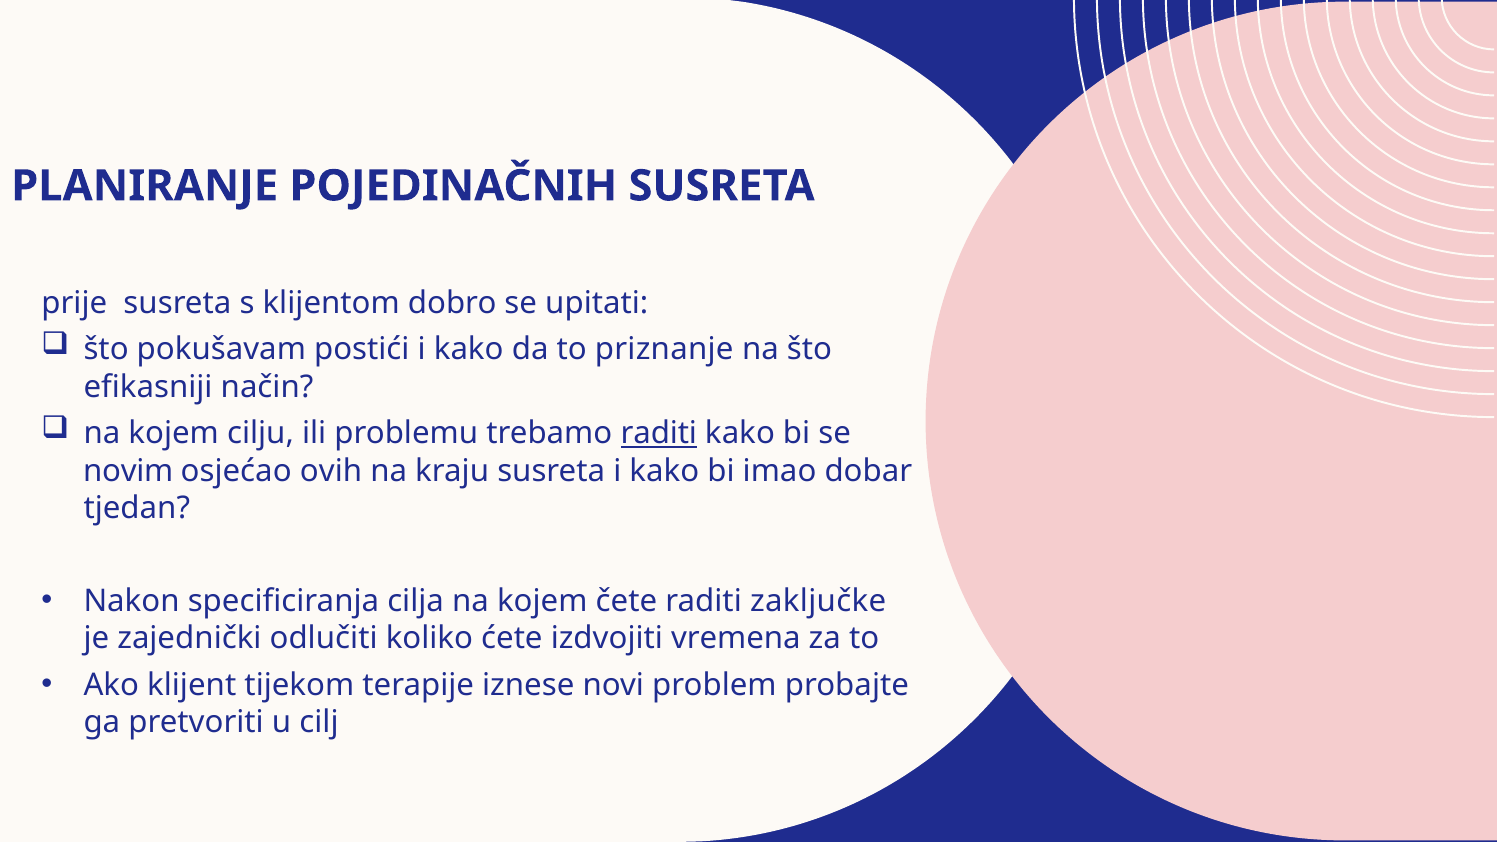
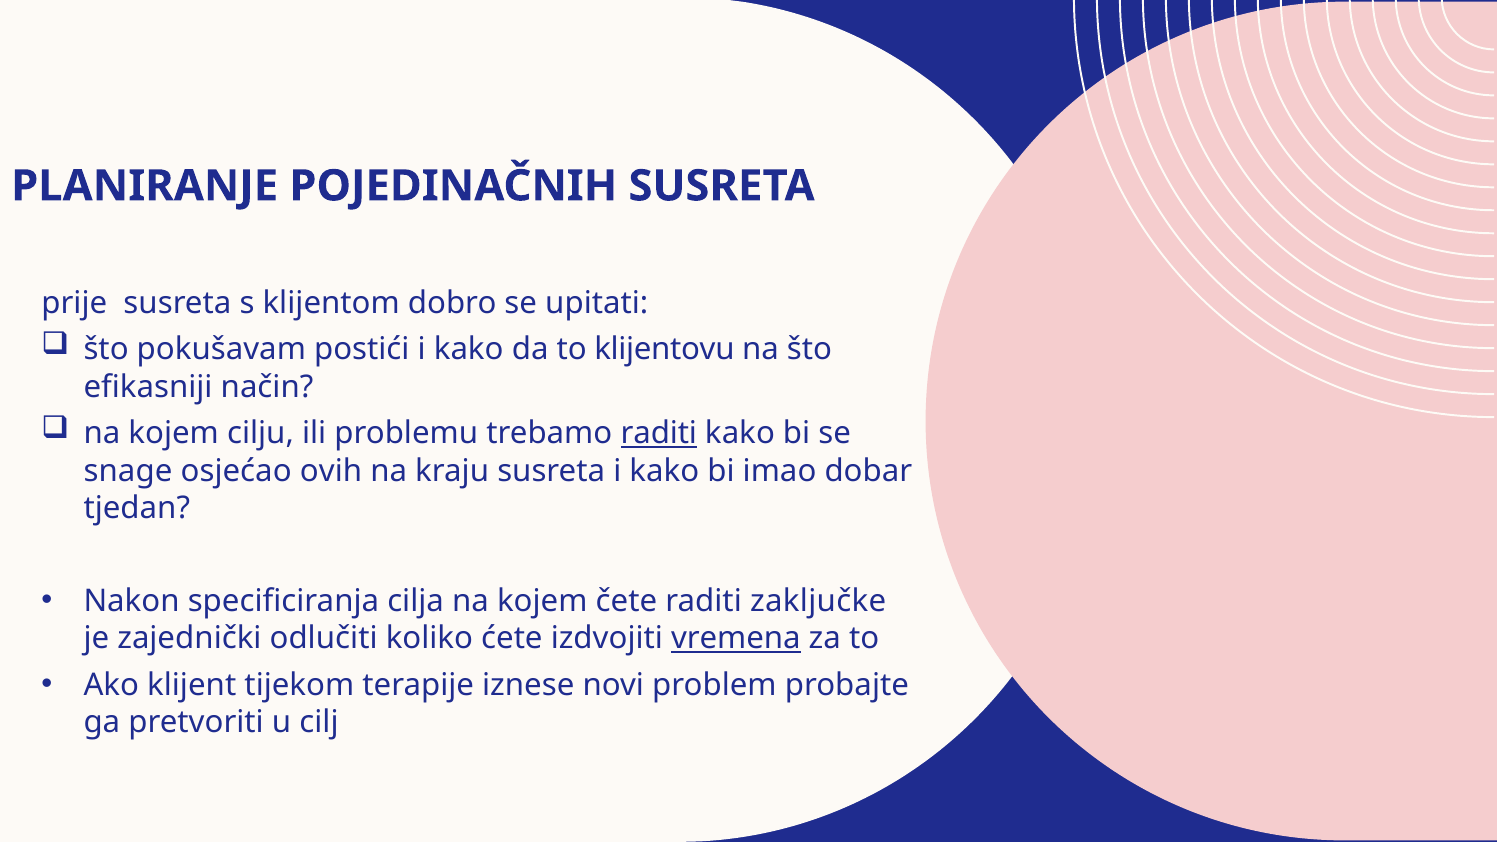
priznanje: priznanje -> klijentovu (664, 349)
novim: novim -> snage (128, 471)
vremena underline: none -> present (736, 638)
